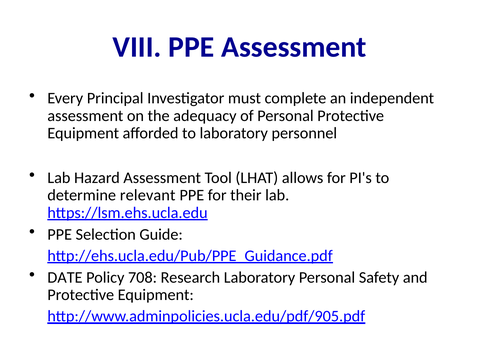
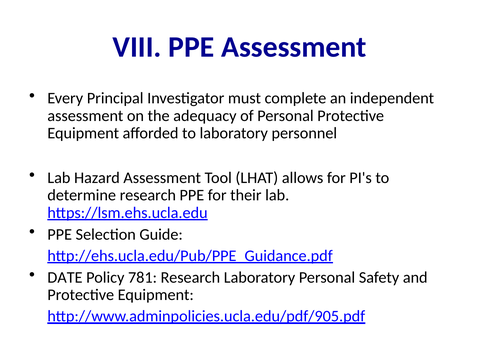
determine relevant: relevant -> research (148, 196)
708: 708 -> 781 (143, 278)
